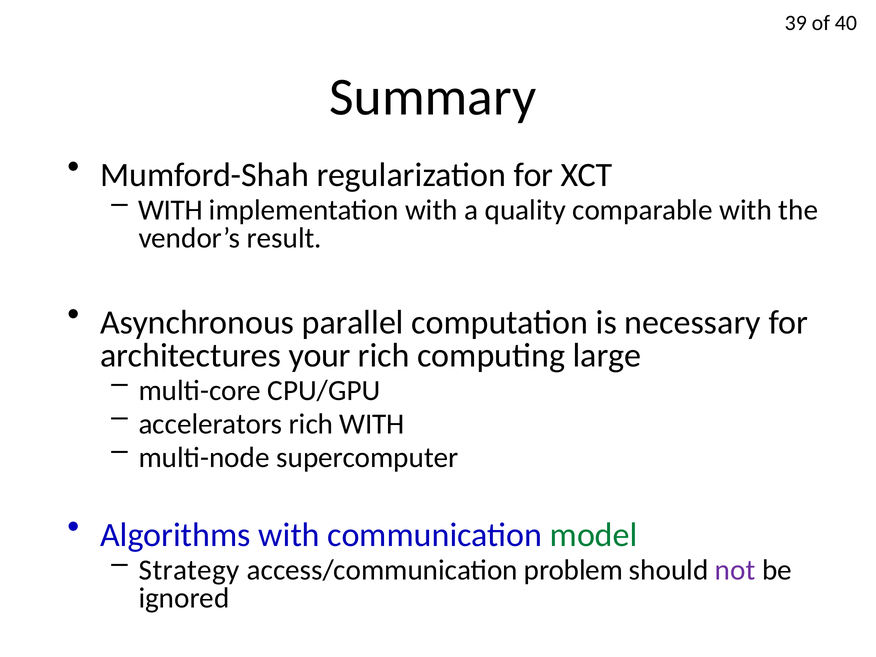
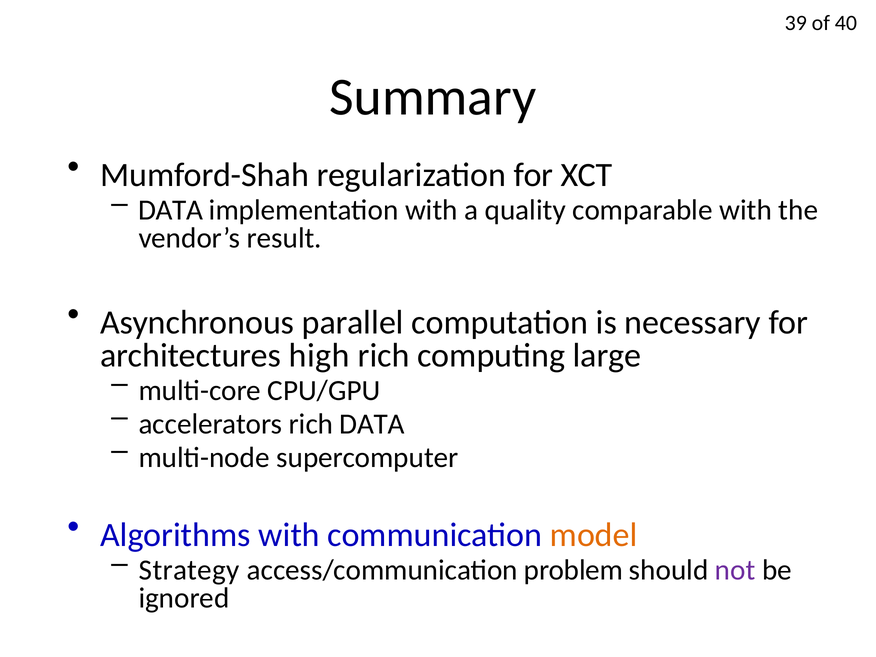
WITH: WITH -> DATA (171, 210)
your: your -> high (319, 355)
rich WITH: WITH -> DATA (372, 424)
model colour: green -> orange (594, 535)
